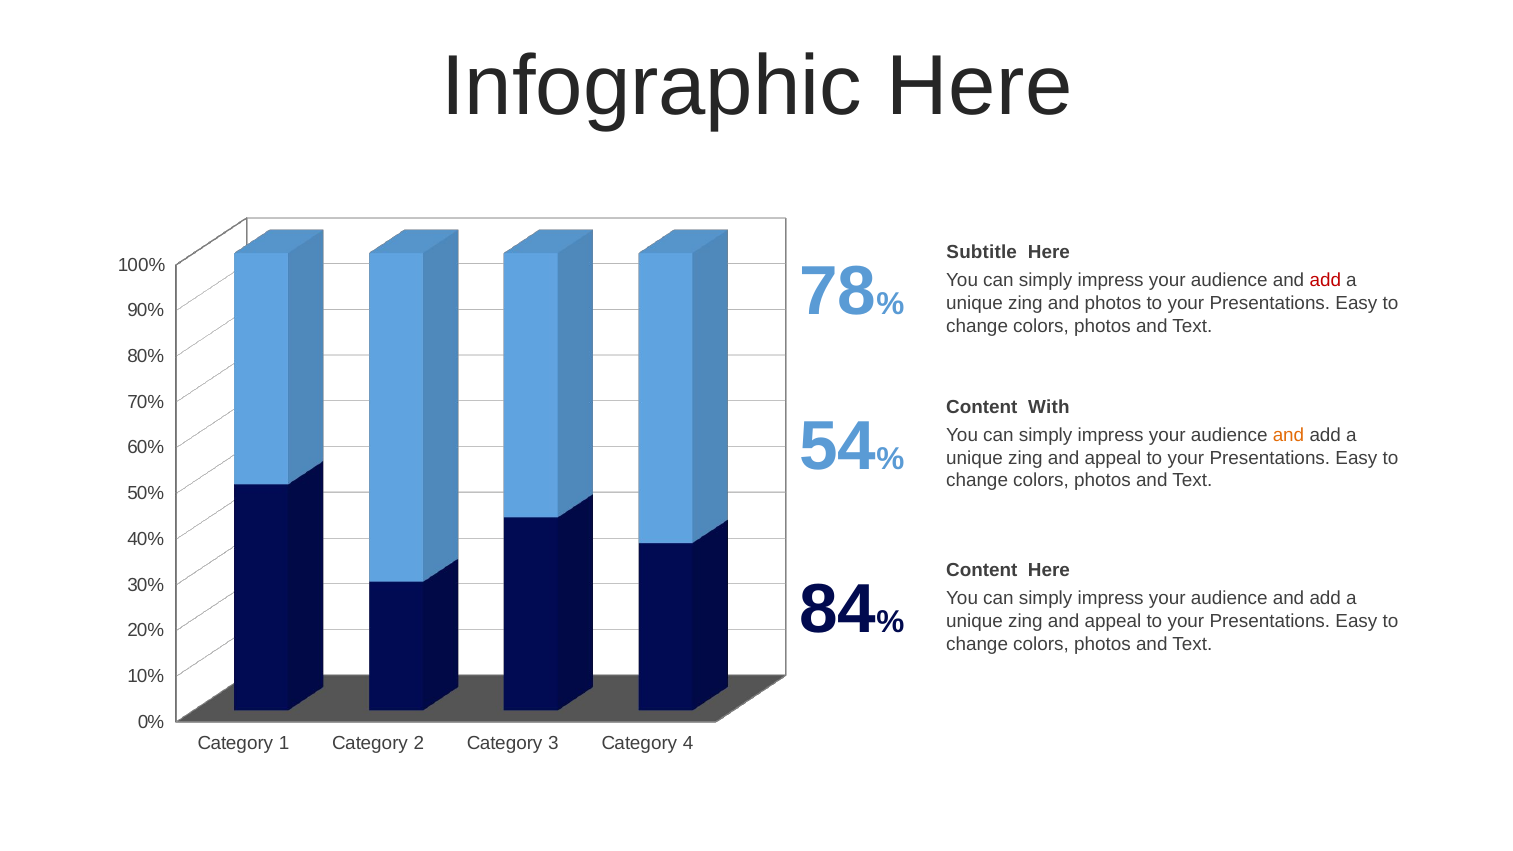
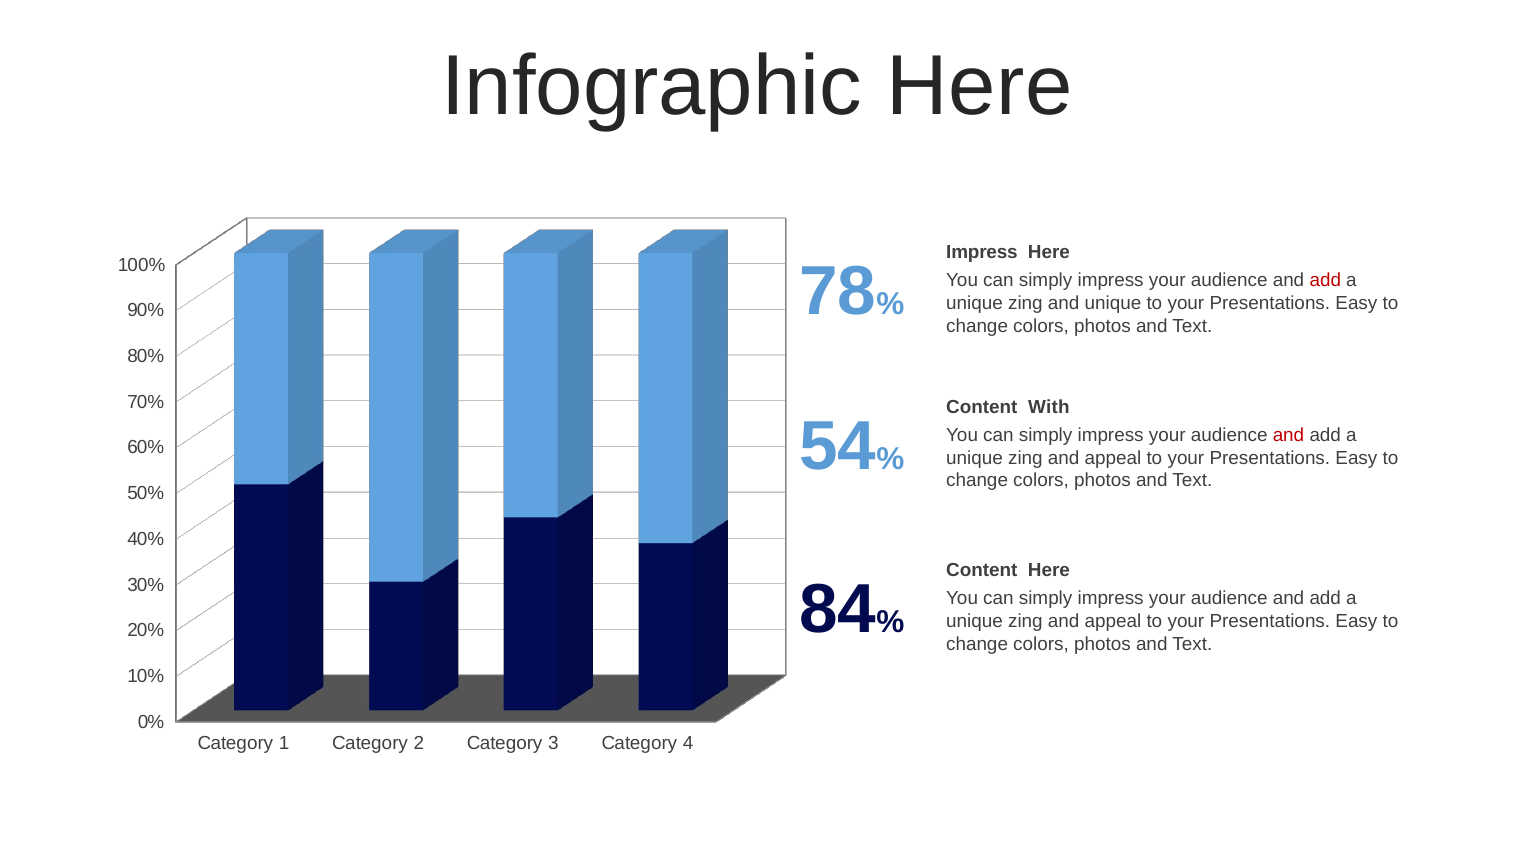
Subtitle: Subtitle -> Impress (982, 252)
and photos: photos -> unique (1113, 303)
and colour: orange -> red (1288, 435)
